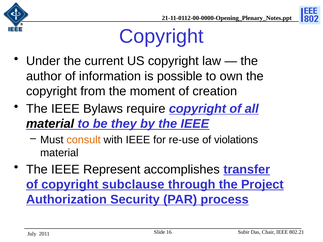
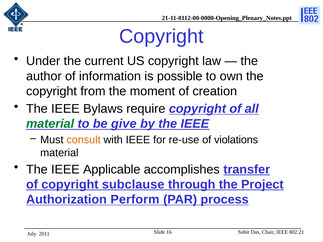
material colour: black -> green (50, 124)
they: they -> give (124, 124)
Represent: Represent -> Applicable (112, 170)
Security: Security -> Perform (135, 200)
